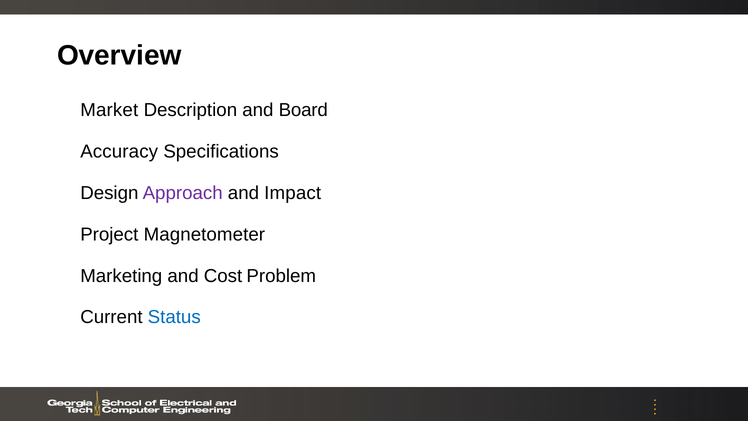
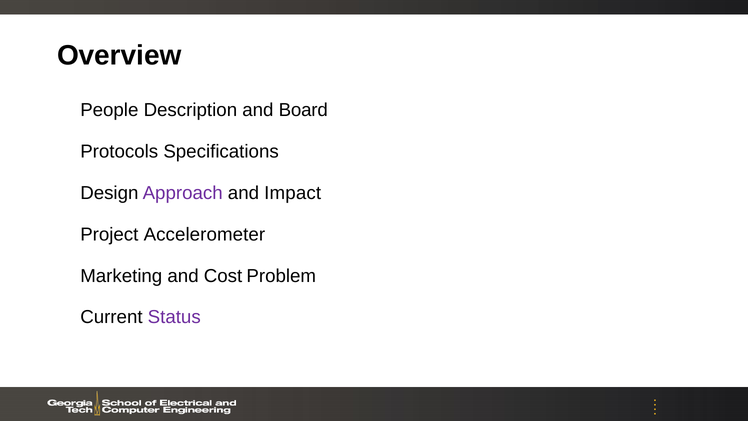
Market: Market -> People (109, 110)
Accuracy: Accuracy -> Protocols (119, 151)
Magnetometer: Magnetometer -> Accelerometer (204, 234)
Status colour: blue -> purple (174, 317)
